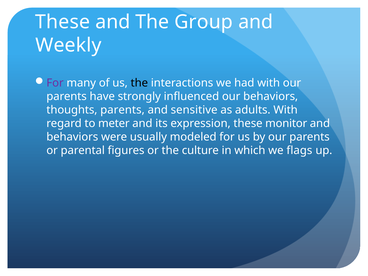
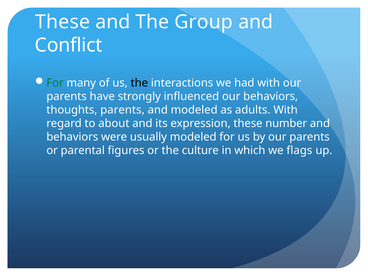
Weekly: Weekly -> Conflict (69, 45)
For colour: purple -> green (55, 83)
and sensitive: sensitive -> modeled (194, 110)
meter: meter -> about (114, 123)
monitor: monitor -> number (286, 123)
